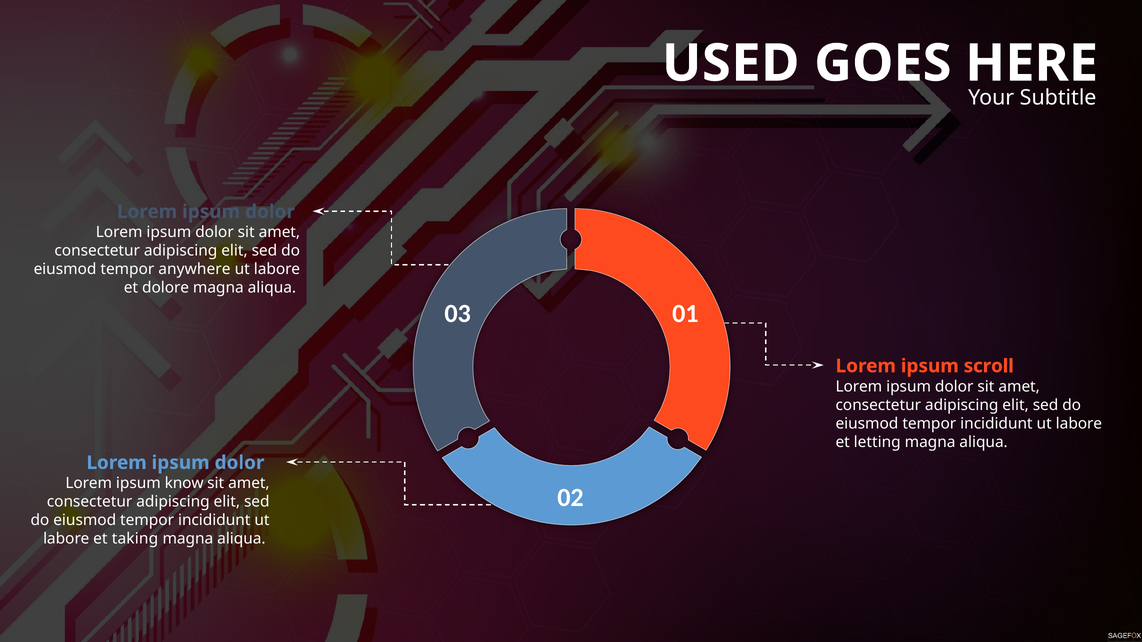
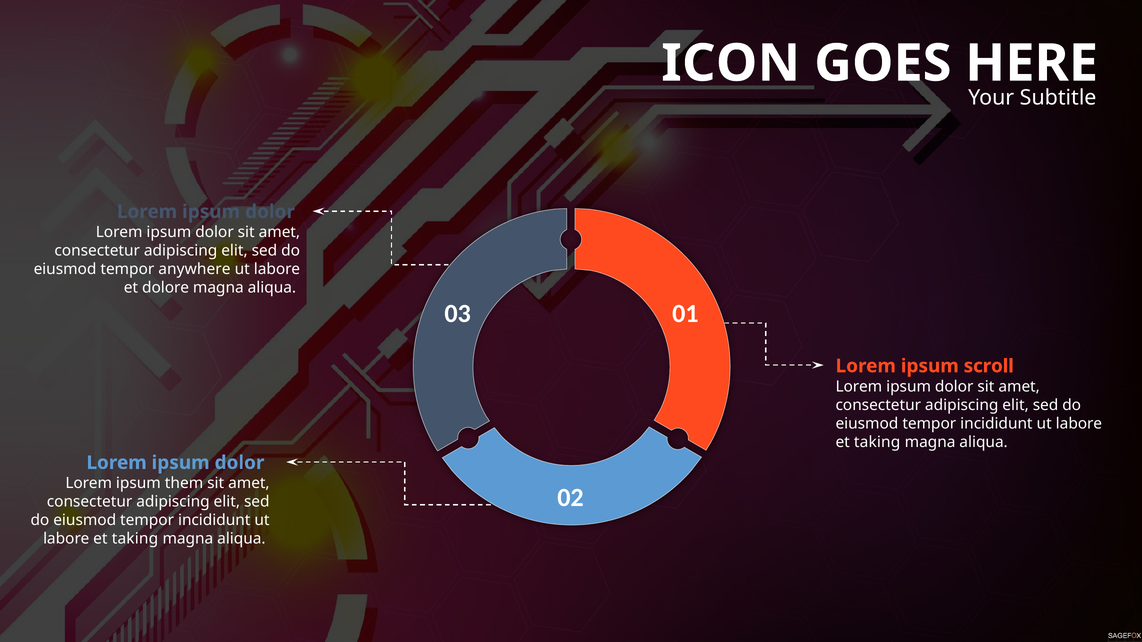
USED: USED -> ICON (731, 63)
letting: letting -> taking (877, 442)
know: know -> them (184, 483)
